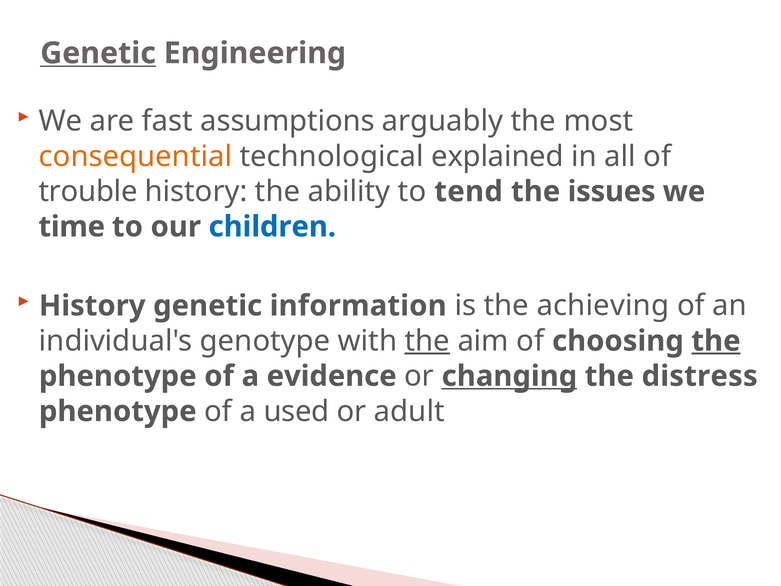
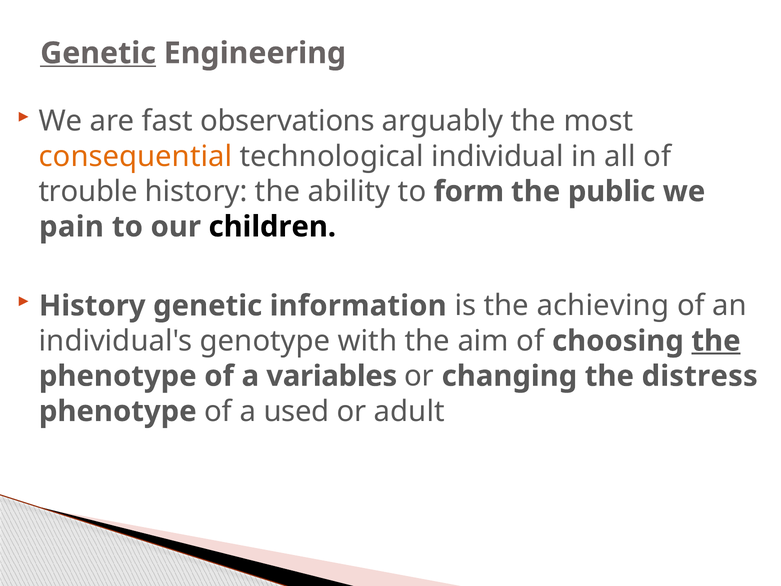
assumptions: assumptions -> observations (288, 121)
explained: explained -> individual (497, 156)
tend: tend -> form (469, 191)
issues: issues -> public (612, 191)
time: time -> pain (71, 227)
children colour: blue -> black (272, 227)
the underline: present -> none (427, 341)
evidence: evidence -> variables (332, 376)
changing underline: present -> none (509, 376)
